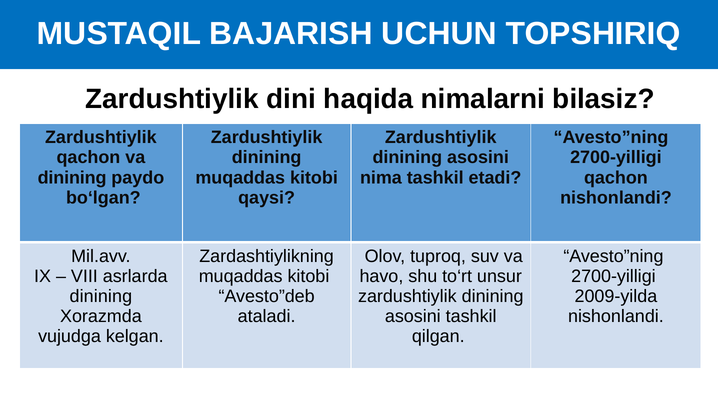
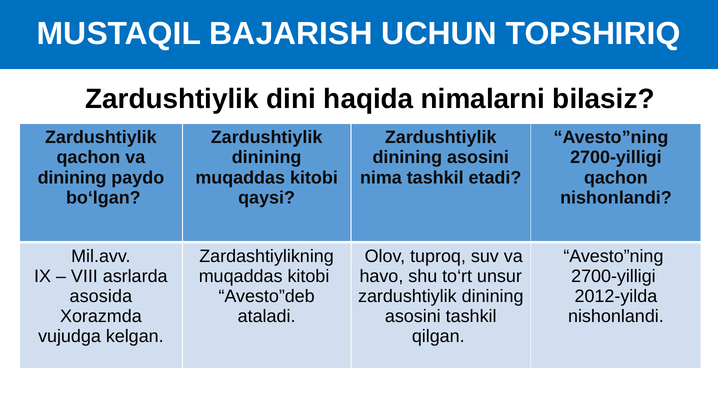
dinining: dinining -> asosida (101, 296)
2009-yilda: 2009-yilda -> 2012-yilda (616, 296)
